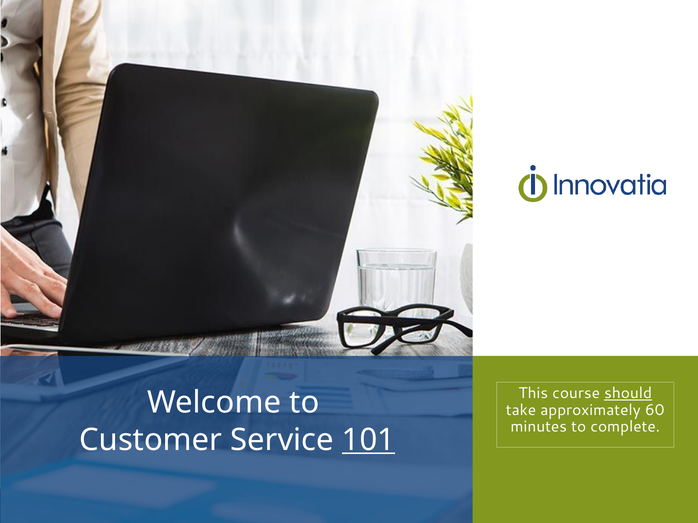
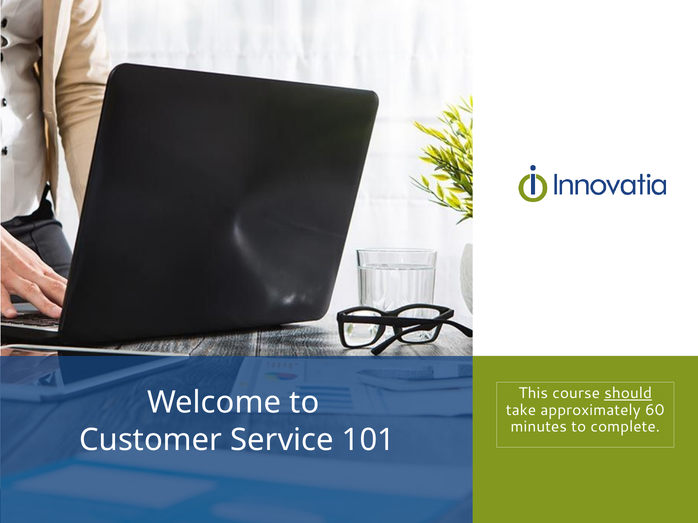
101 underline: present -> none (369, 440)
